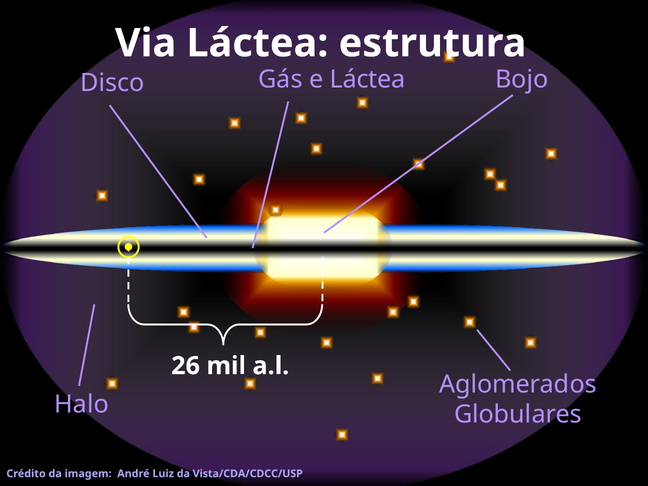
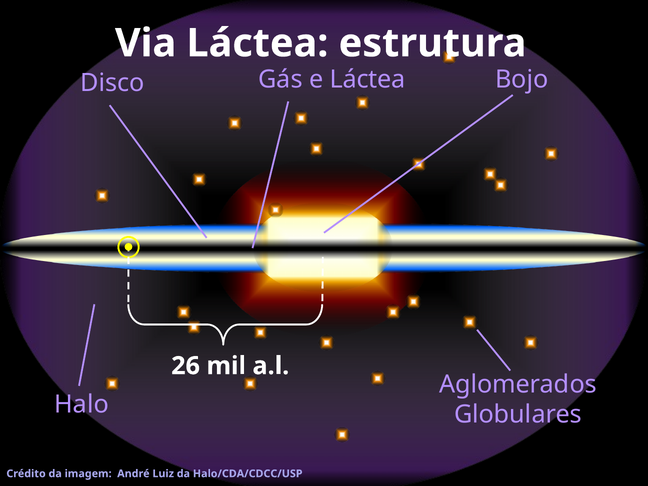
Vista/CDA/CDCC/USP: Vista/CDA/CDCC/USP -> Halo/CDA/CDCC/USP (248, 474)
